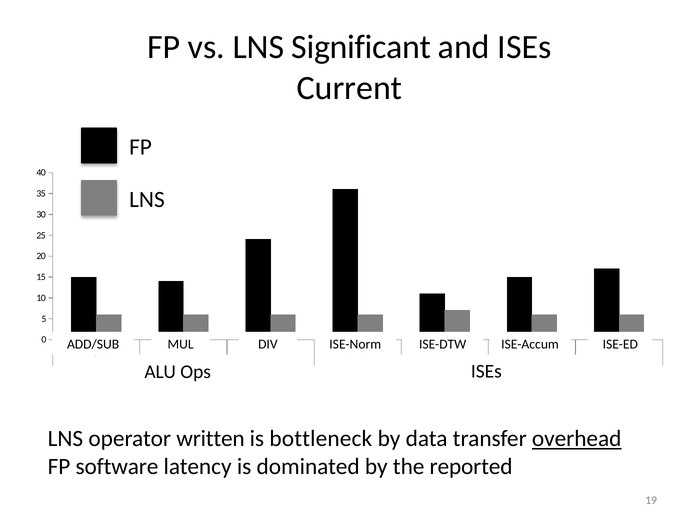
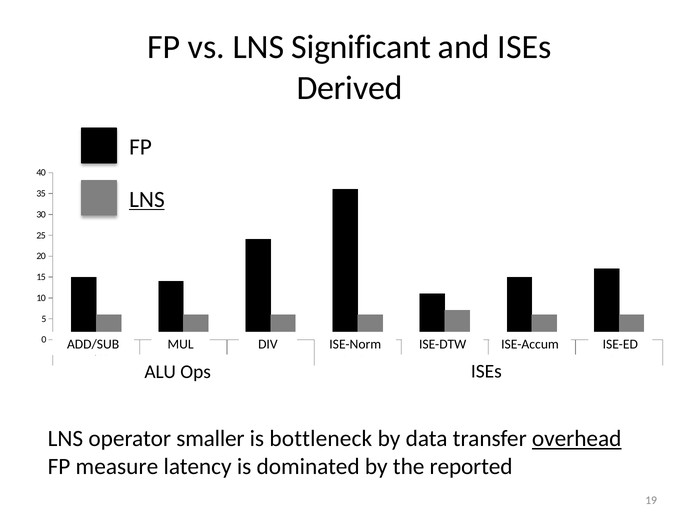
Current: Current -> Derived (350, 88)
LNS underline: none -> present (147, 200)
written: written -> smaller (210, 439)
software: software -> measure (117, 467)
